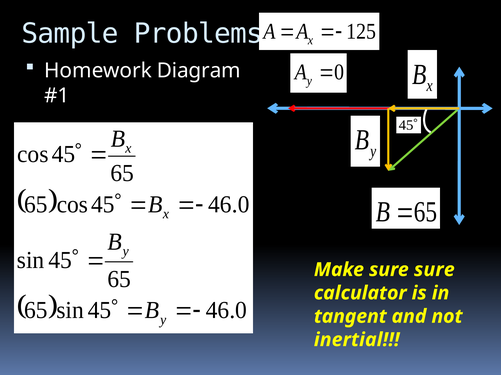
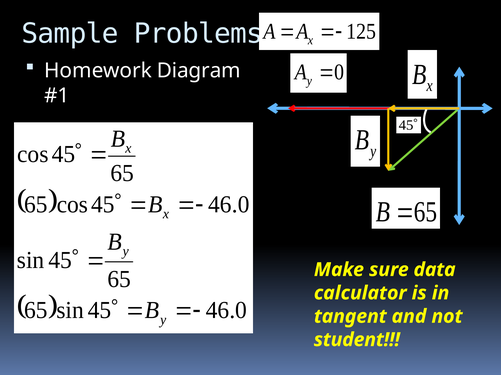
sure sure: sure -> data (435, 270)
inertial: inertial -> student (357, 340)
